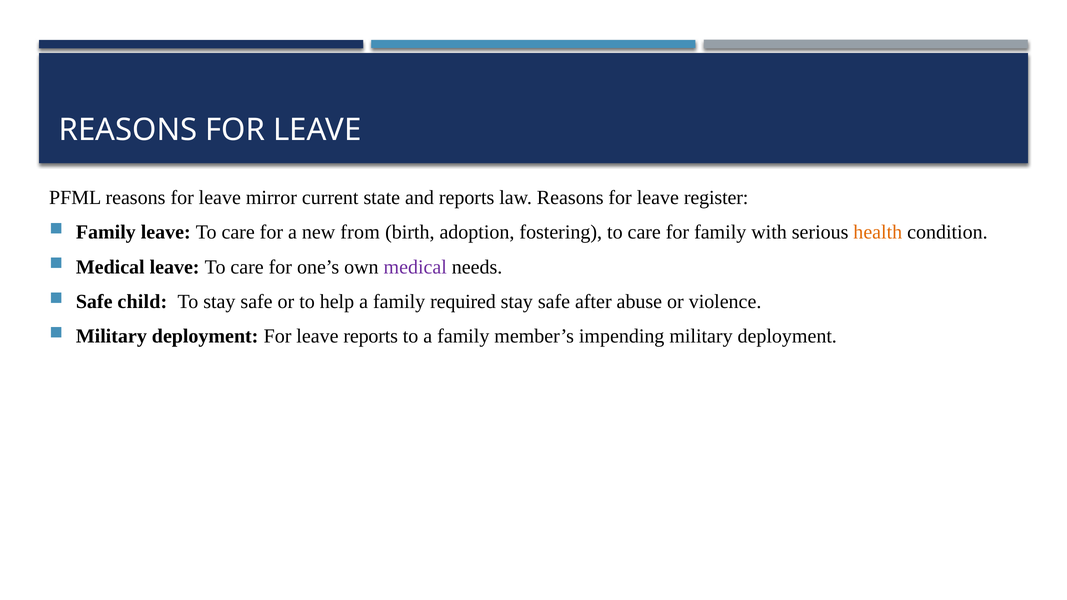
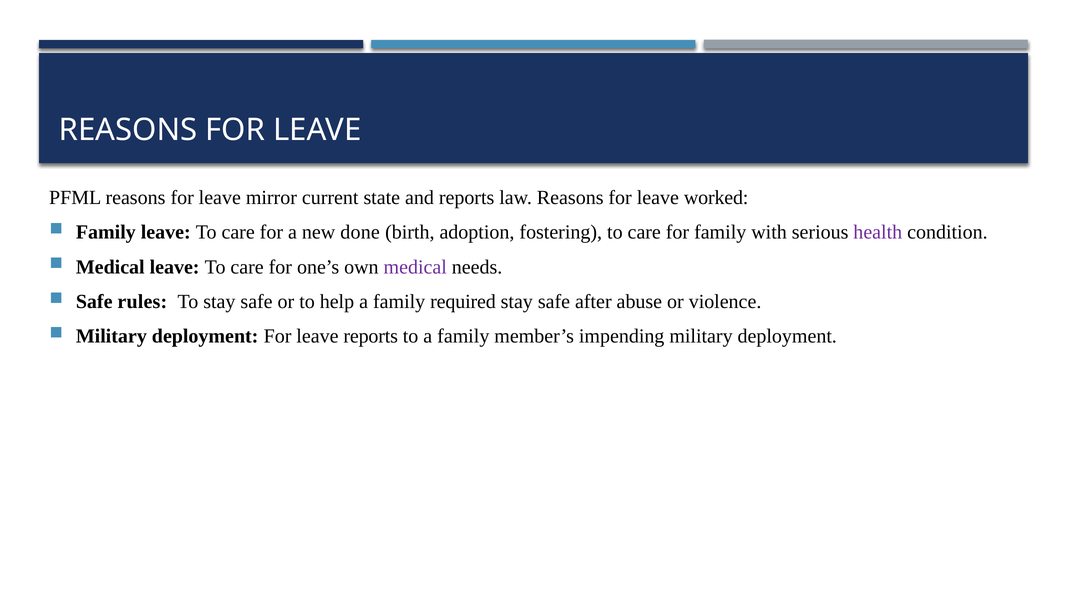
register: register -> worked (716, 198)
from: from -> done (360, 232)
health colour: orange -> purple (878, 232)
child: child -> rules (142, 302)
